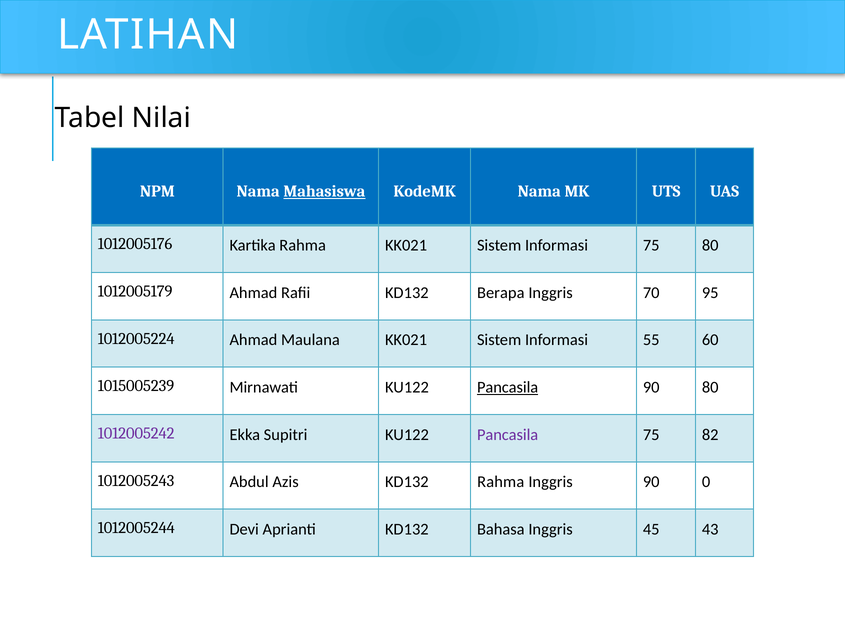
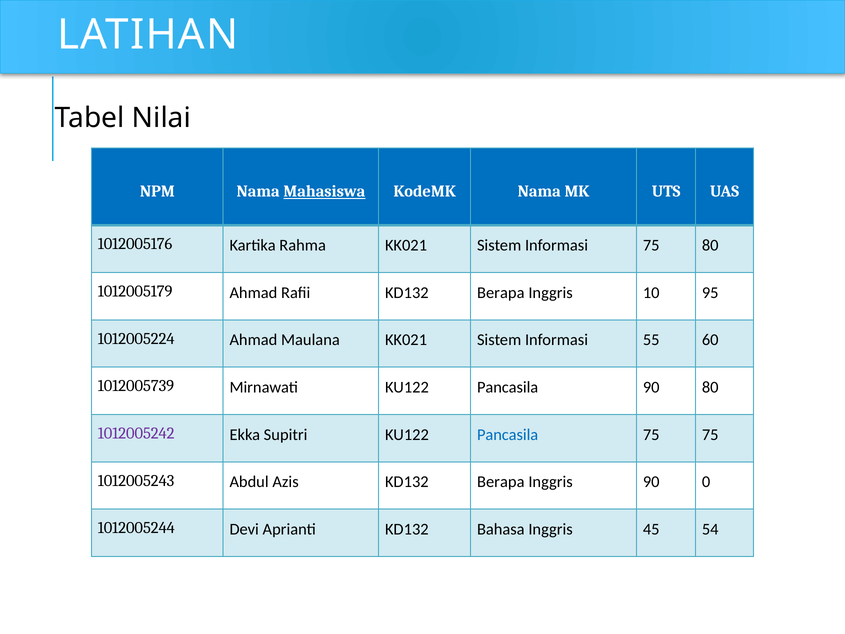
70: 70 -> 10 (651, 293)
1015005239: 1015005239 -> 1012005739 (136, 386)
Pancasila underline: present -> none (508, 387)
Pancasila colour: purple -> blue (508, 435)
75 82: 82 -> 75 (710, 435)
Azis KD132 Rahma: Rahma -> Berapa (501, 482)
43: 43 -> 54 (710, 529)
